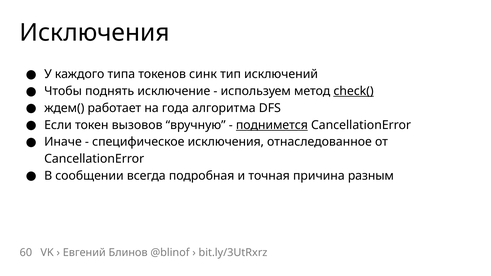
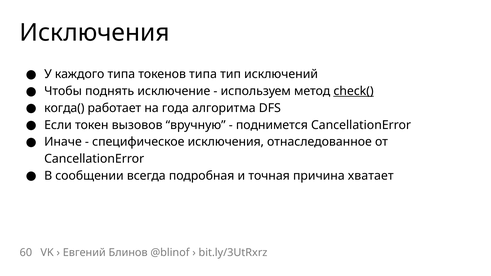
токенов синк: синк -> типа (203, 74)
ждем(: ждем( -> когда( (64, 108)
поднимется underline: present -> none (272, 125)
разным: разным -> хватает (371, 176)
